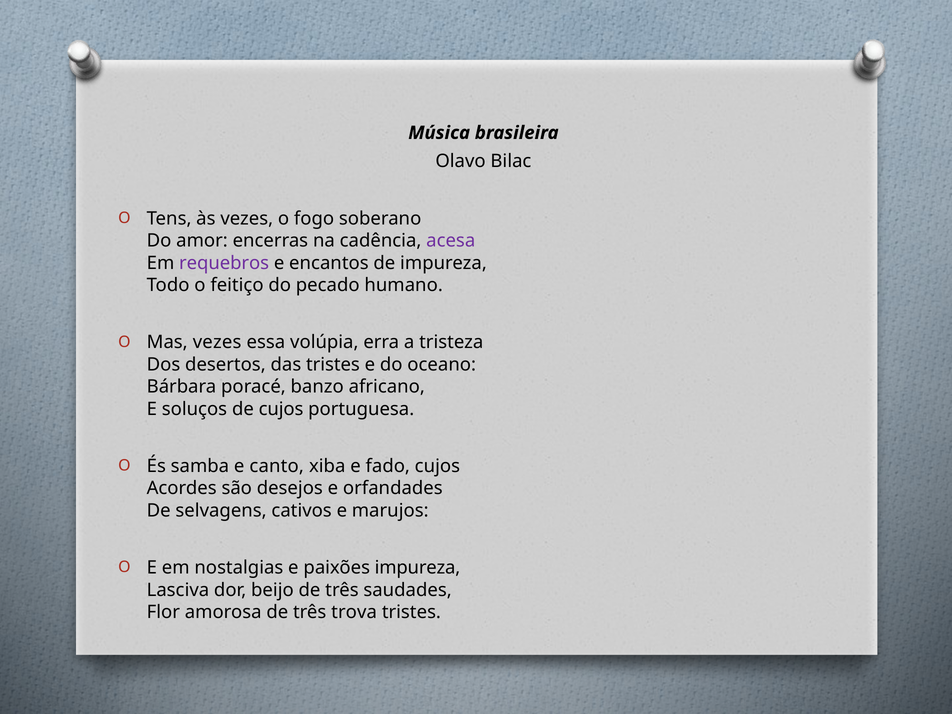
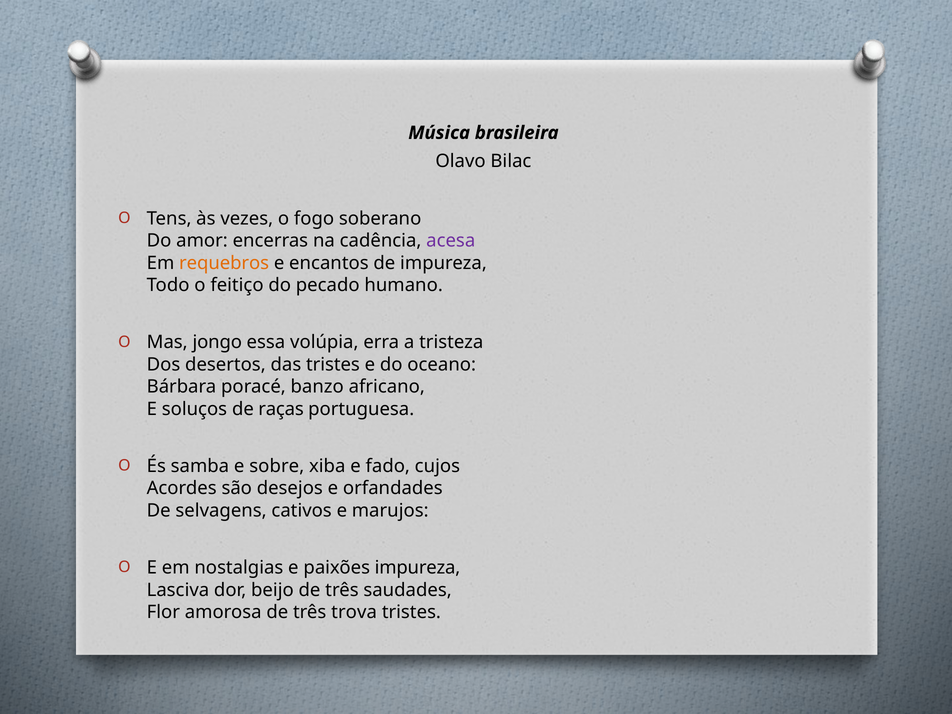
requebros colour: purple -> orange (224, 263)
Mas vezes: vezes -> jongo (217, 342)
de cujos: cujos -> raças (281, 409)
canto: canto -> sobre (277, 466)
